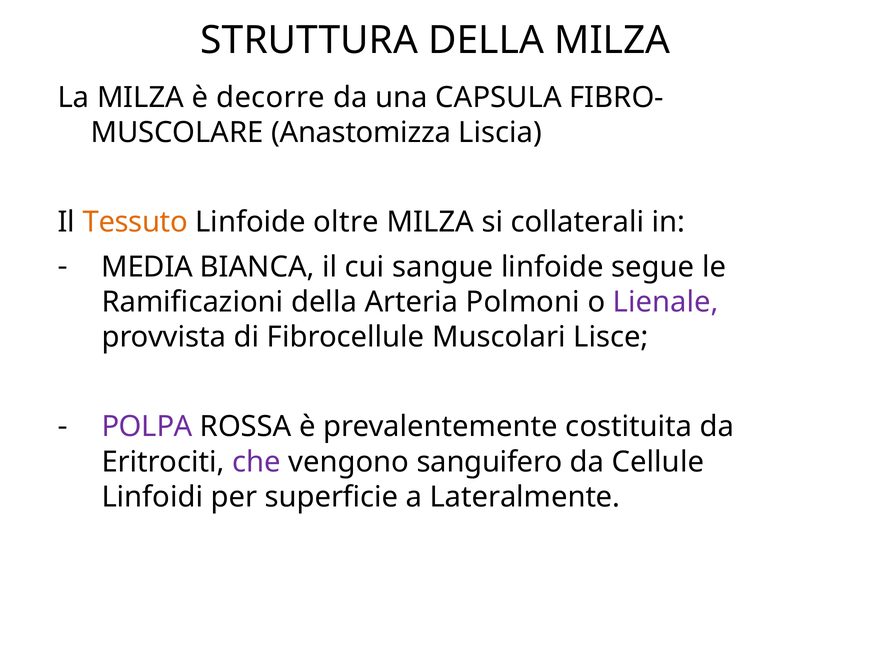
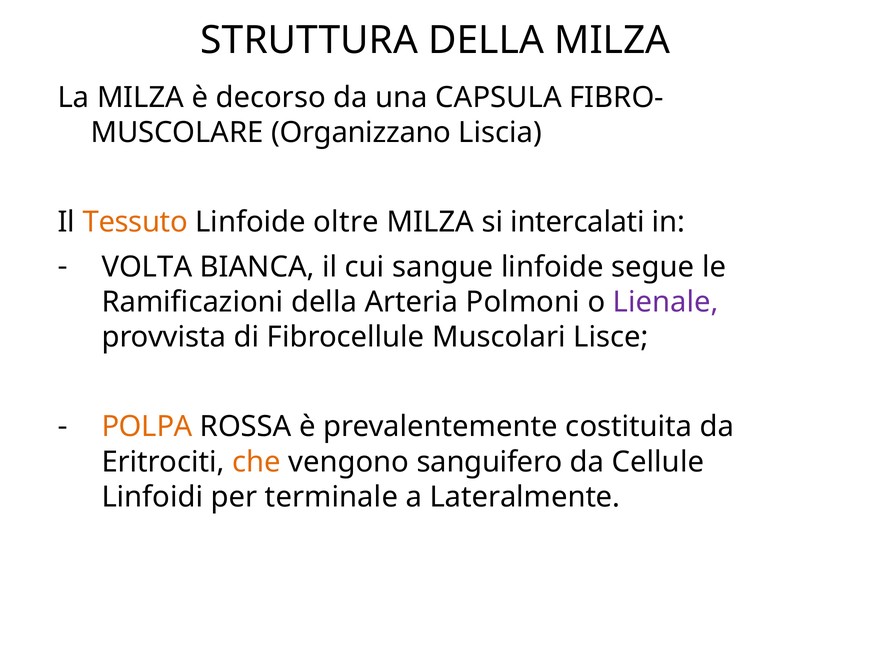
decorre: decorre -> decorso (271, 97)
Anastomizza: Anastomizza -> Organizzano (361, 132)
collaterali: collaterali -> intercalati (578, 222)
MEDIA: MEDIA -> VOLTA (147, 267)
POLPA colour: purple -> orange (147, 427)
che colour: purple -> orange (256, 462)
superficie: superficie -> terminale (331, 497)
